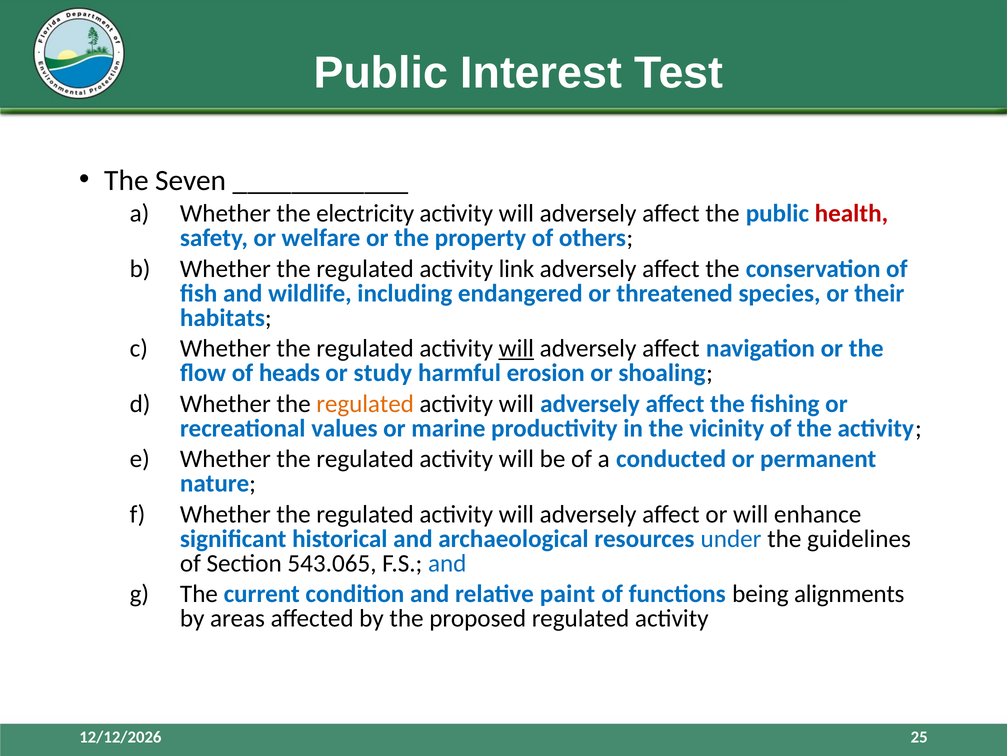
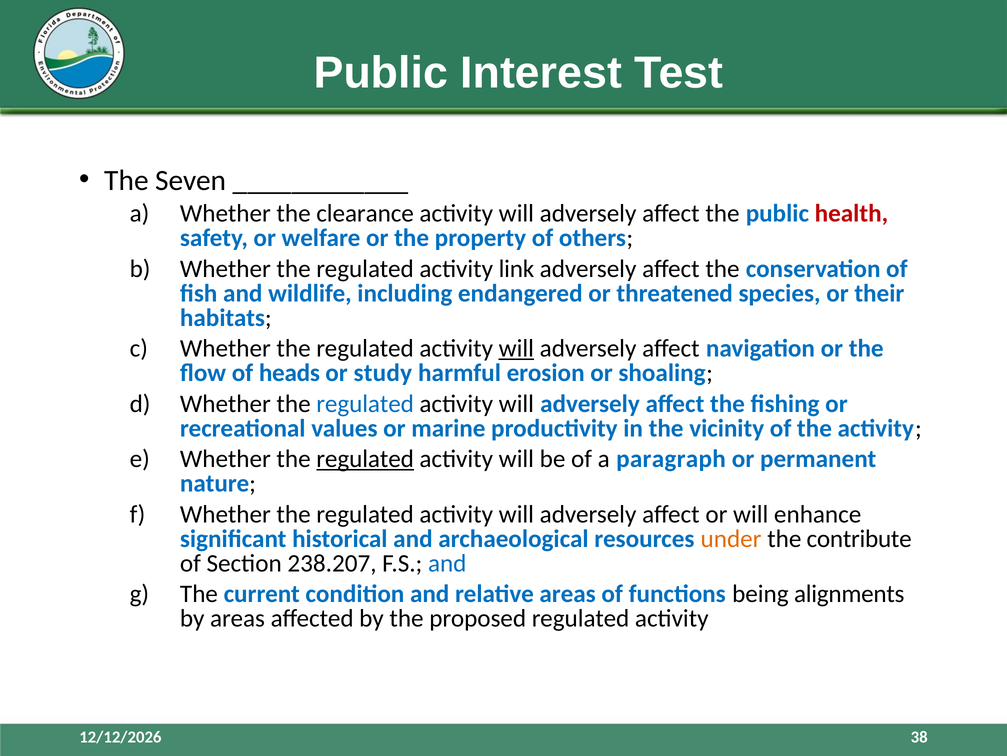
electricity: electricity -> clearance (365, 213)
regulated colour: orange -> blue (365, 403)
regulated underline: none -> present (365, 459)
conducted: conducted -> paragraph (671, 459)
under colour: blue -> orange (731, 538)
guidelines: guidelines -> contribute (859, 538)
543.065: 543.065 -> 238.207 (332, 563)
relative paint: paint -> areas (568, 593)
25: 25 -> 38 (919, 736)
